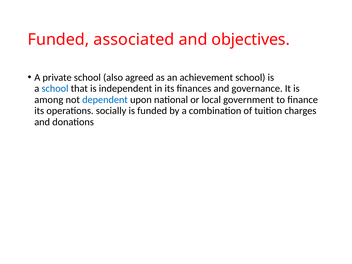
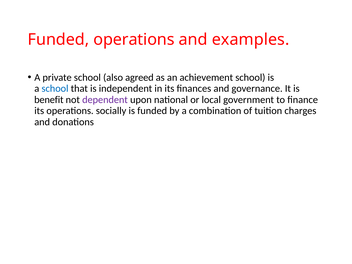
Funded associated: associated -> operations (134, 39)
objectives: objectives -> examples (251, 39)
among: among -> benefit (49, 100)
dependent colour: blue -> purple (105, 100)
